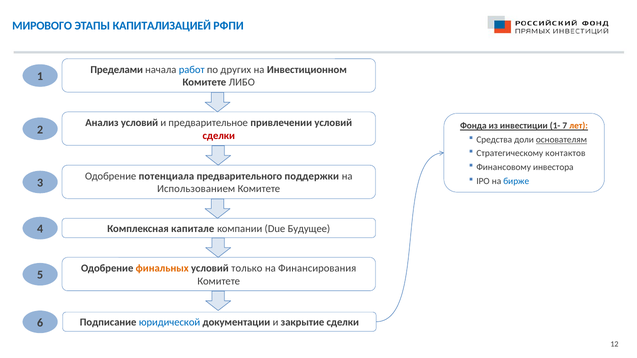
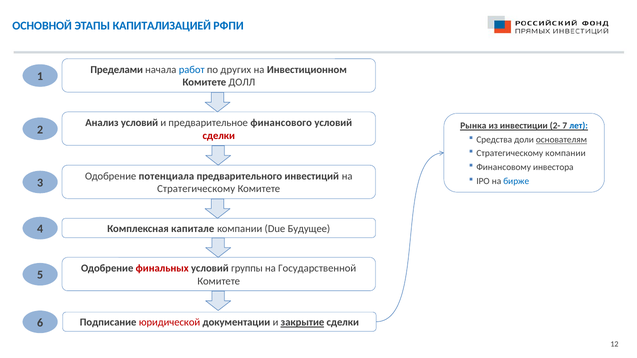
МИРОВОГО: МИРОВОГО -> ОСНОВНОЙ (42, 26)
ЛИБО: ЛИБО -> ДОЛЛ (242, 83)
привлечении: привлечении -> финансового (281, 123)
Фонда: Фонда -> Рынка (473, 126)
1-: 1- -> 2- (555, 126)
лет colour: orange -> blue (579, 126)
Стратегическому контактов: контактов -> компании (565, 154)
поддержки: поддержки -> инвестиций (312, 176)
Использованием: Использованием -> Стратегическому (196, 189)
финальных colour: orange -> red (162, 269)
только: только -> группы (247, 269)
Финансирования: Финансирования -> Государственной (317, 269)
юридической colour: blue -> red (170, 323)
закрытие underline: none -> present (302, 323)
